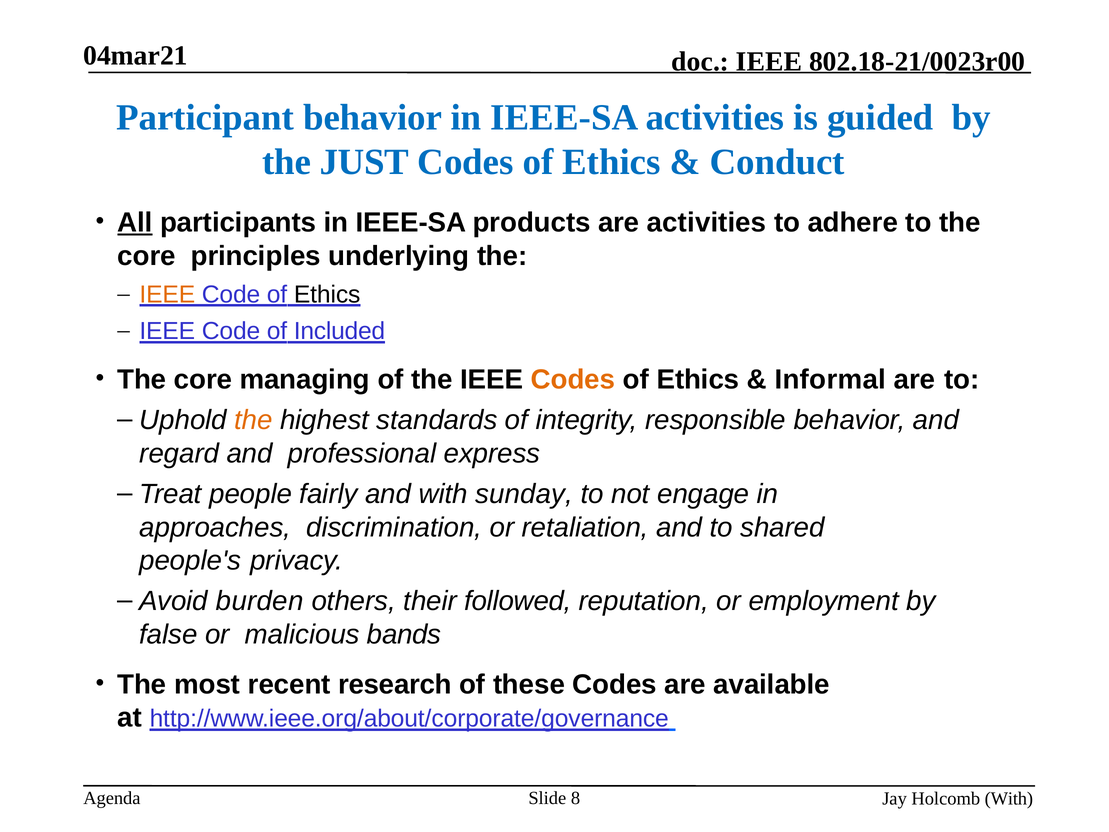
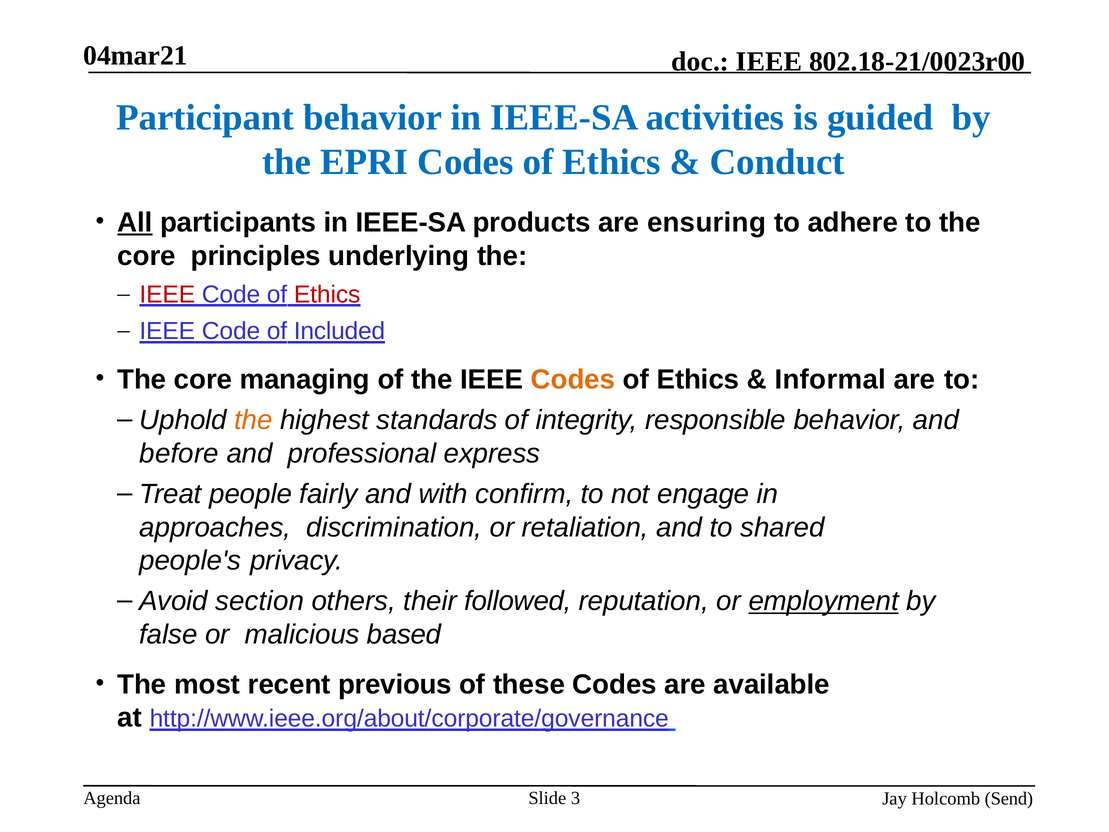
JUST: JUST -> EPRI (364, 162)
are activities: activities -> ensuring (707, 223)
IEEE colour: orange -> red (167, 294)
Ethics colour: black -> red (327, 294)
regard: regard -> before (179, 453)
sunday: sunday -> confirm (524, 494)
burden: burden -> section (260, 601)
employment underline: none -> present (824, 601)
bands: bands -> based (404, 634)
research: research -> previous (395, 684)
8: 8 -> 3 (576, 798)
Holcomb With: With -> Send (1009, 798)
